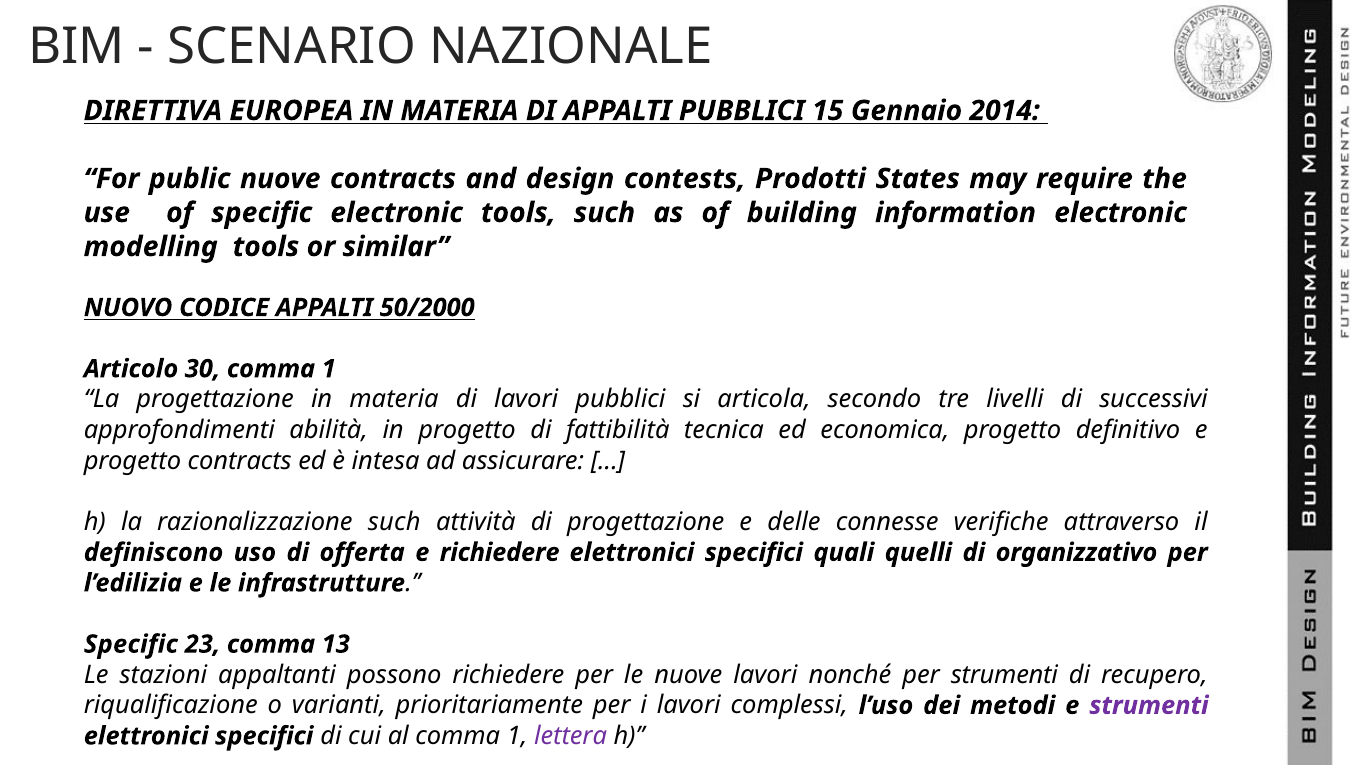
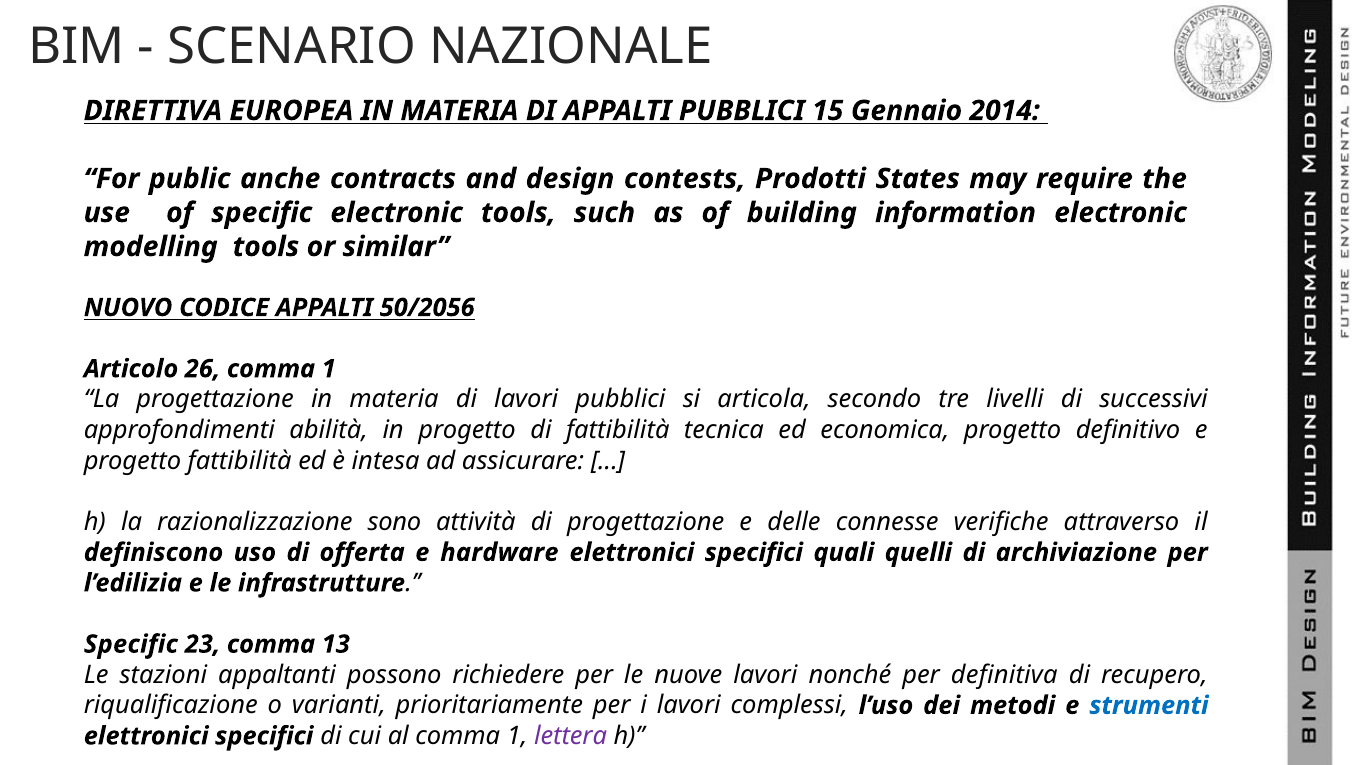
public nuove: nuove -> anche (280, 179)
50/2000: 50/2000 -> 50/2056 (427, 307)
30: 30 -> 26 (203, 369)
progetto contracts: contracts -> fattibilità (240, 460)
razionalizzazione such: such -> sono (394, 521)
e richiedere: richiedere -> hardware (499, 552)
organizzativo: organizzativo -> archiviazione (1076, 552)
per strumenti: strumenti -> definitiva (1004, 674)
strumenti colour: purple -> blue (1149, 705)
